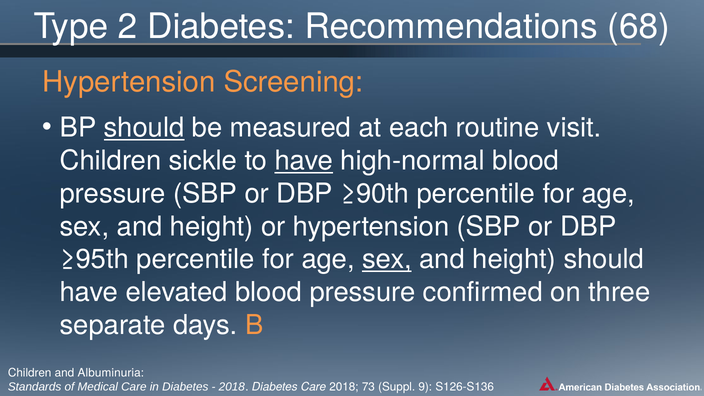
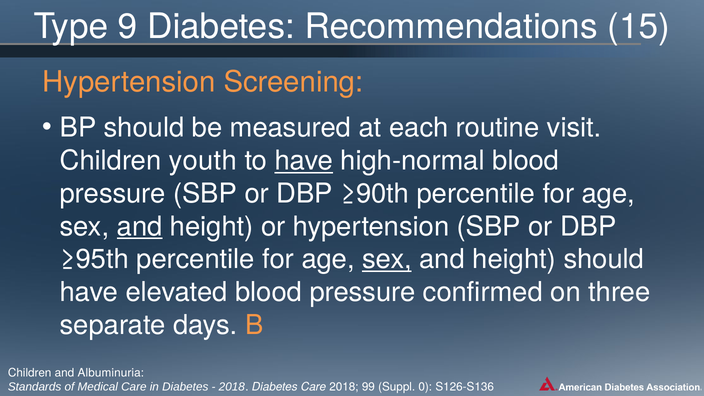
2: 2 -> 9 (128, 27)
68: 68 -> 15 (639, 27)
should underline: present -> none (144, 128)
sickle: sickle -> youth (203, 161)
and underline: none -> present (140, 227)
73: 73 -> 99 (368, 387)
9: 9 -> 0 (425, 387)
